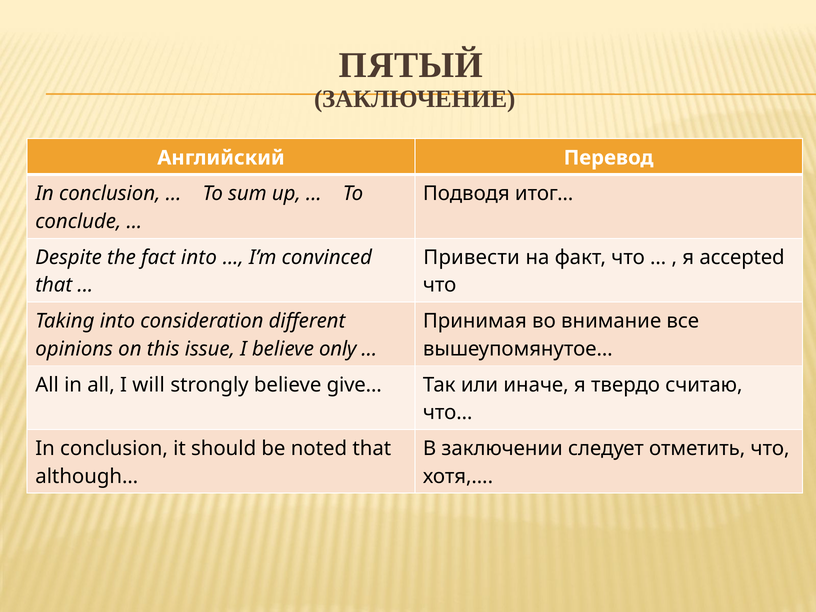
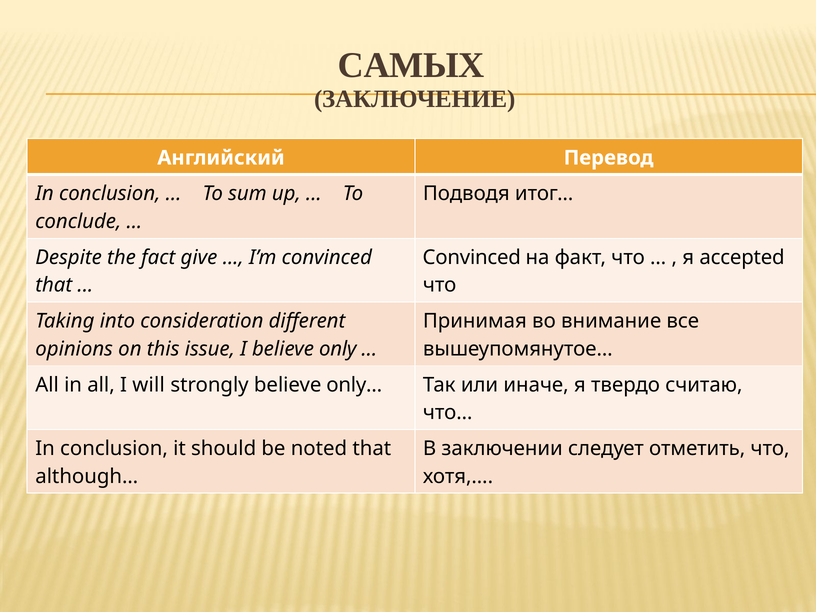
ПЯТЫЙ: ПЯТЫЙ -> САМЫХ (411, 65)
fact into: into -> give (199, 257)
Привести: Привести -> Convinced (472, 257)
give…: give… -> only… (354, 385)
